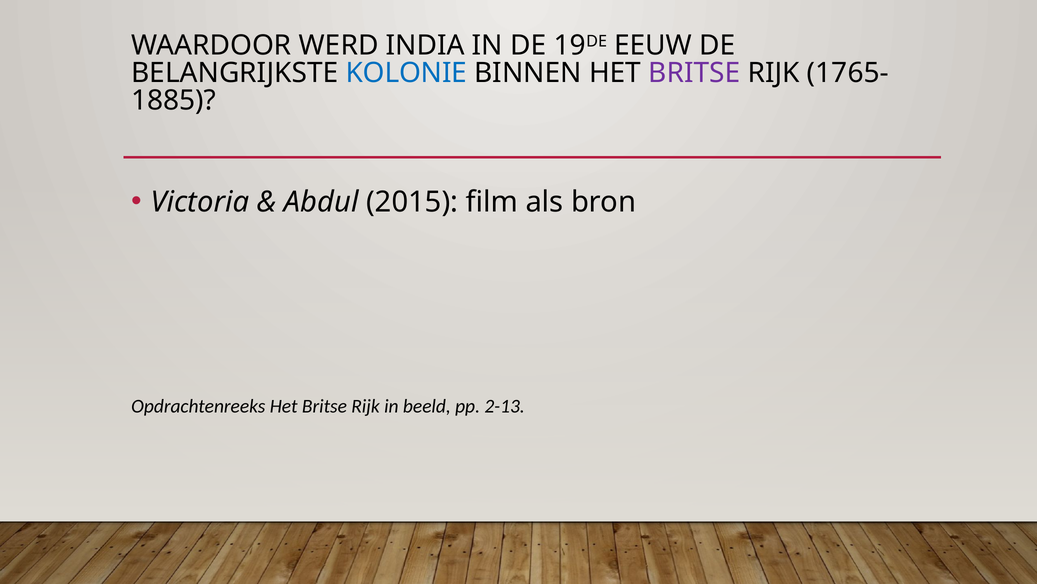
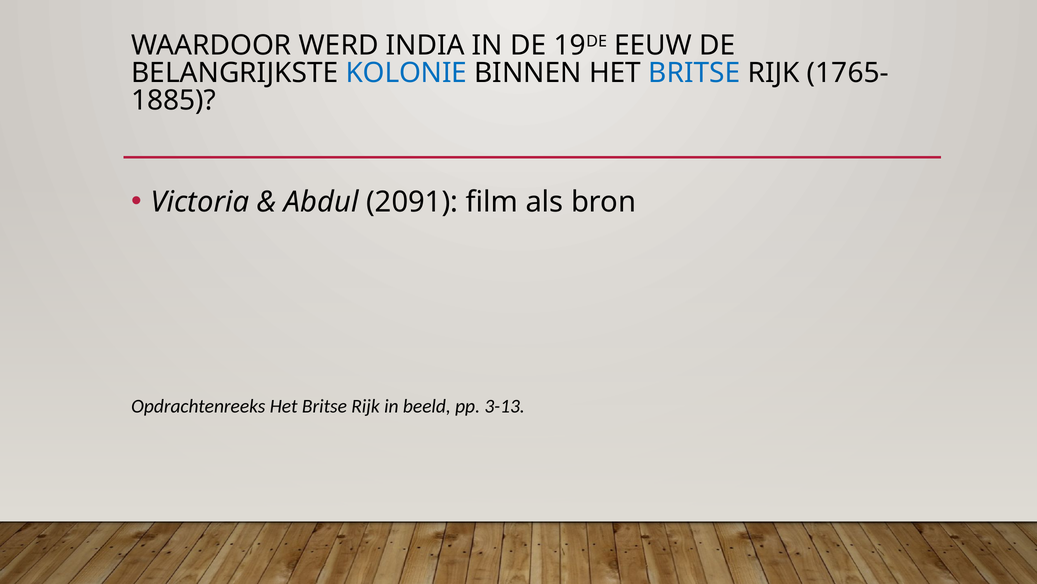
BRITSE colour: purple -> blue (694, 73)
2015: 2015 -> 2091 (412, 202)
2-13: 2-13 -> 3-13 (505, 406)
